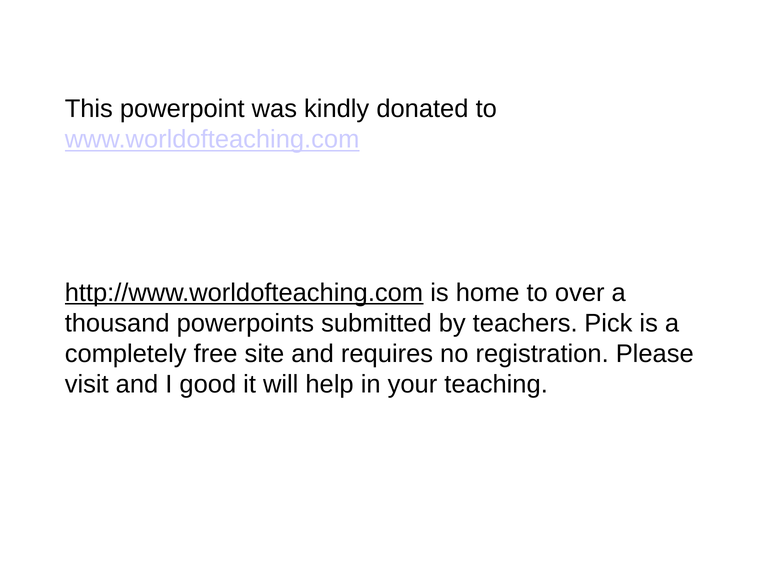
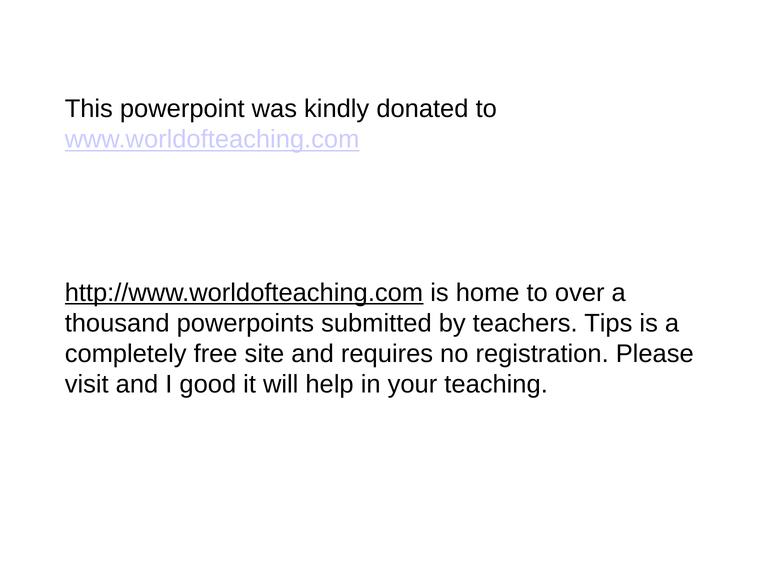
Pick: Pick -> Tips (608, 323)
